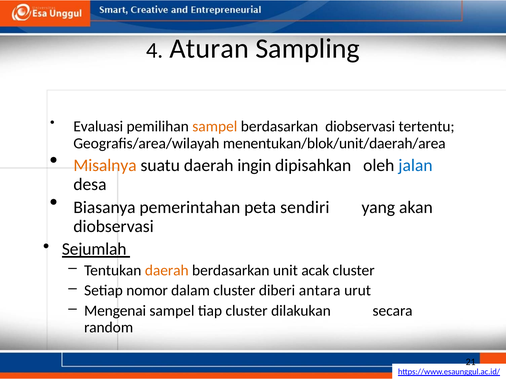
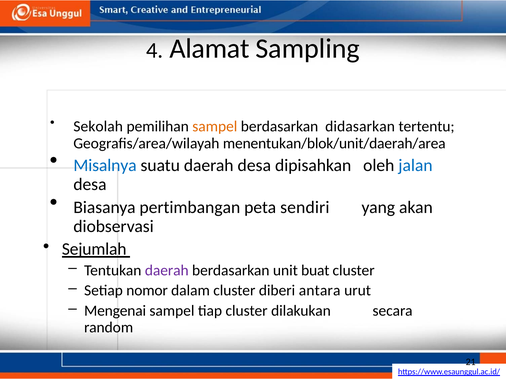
Aturan: Aturan -> Alamat (209, 49)
Evaluasi: Evaluasi -> Sekolah (98, 127)
berdasarkan diobservasi: diobservasi -> didasarkan (360, 127)
Misalnya colour: orange -> blue (105, 166)
daerah ingin: ingin -> desa (254, 166)
pemerintahan: pemerintahan -> pertimbangan (190, 208)
daerah colour: orange -> purple (167, 271)
acak: acak -> buat (315, 271)
